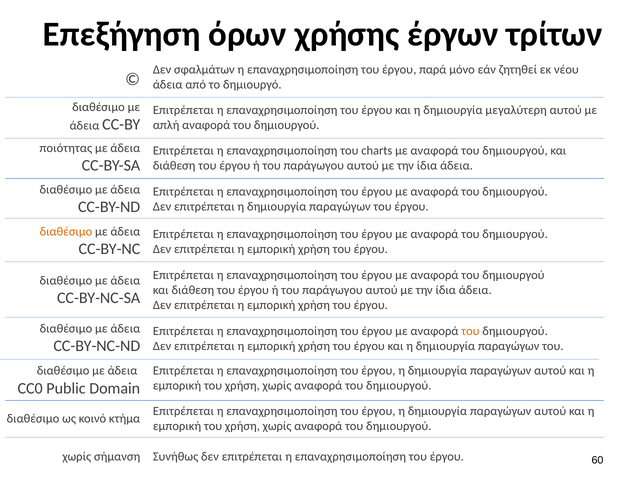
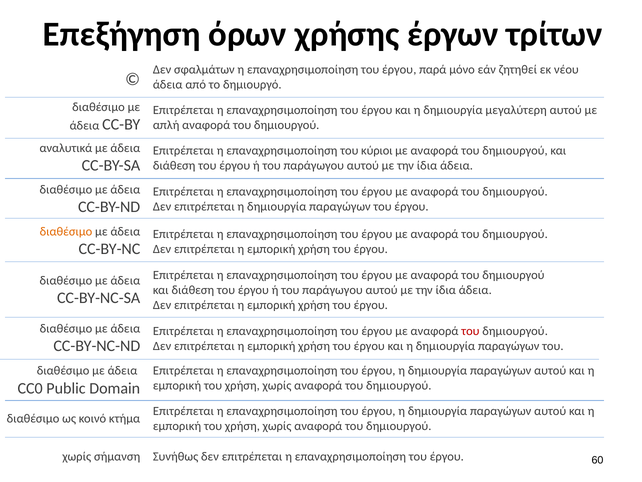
ποιότητας: ποιότητας -> αναλυτικά (66, 148)
charts: charts -> κύριοι (377, 151)
του colour: orange -> red (470, 331)
